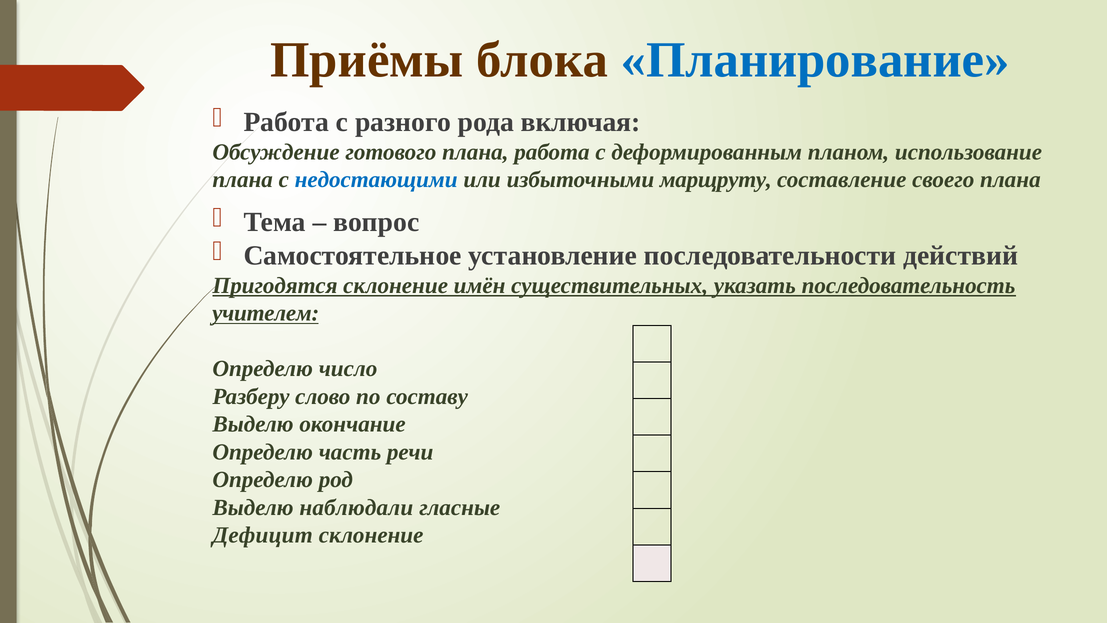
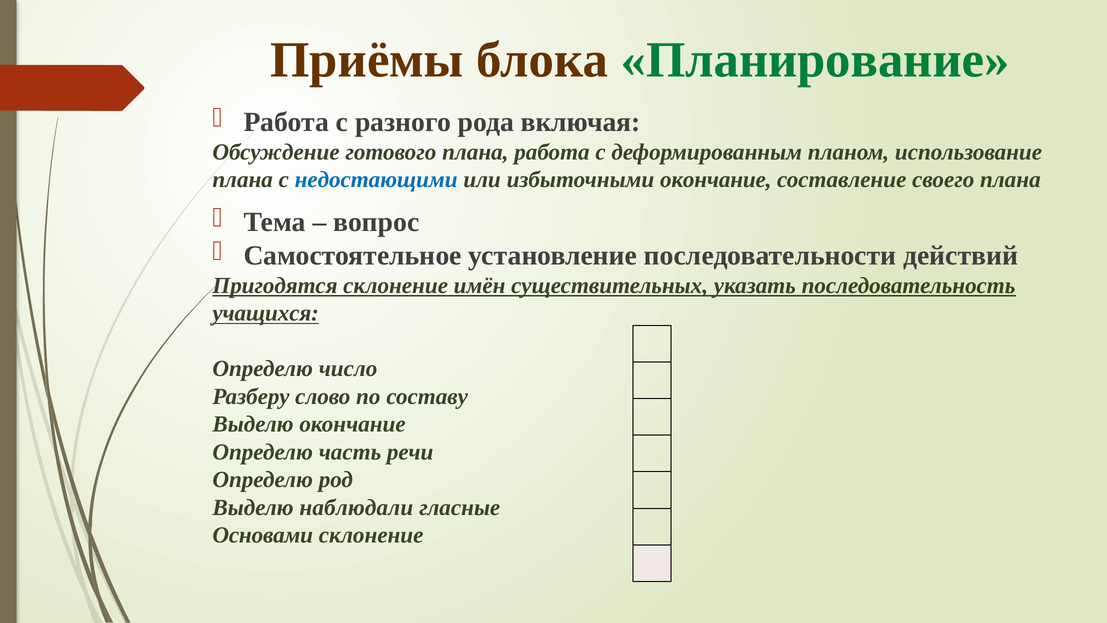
Планирование colour: blue -> green (815, 60)
избыточными марщруту: марщруту -> окончание (716, 180)
учителем: учителем -> учащихся (266, 313)
Дефицит: Дефицит -> Основами (263, 535)
